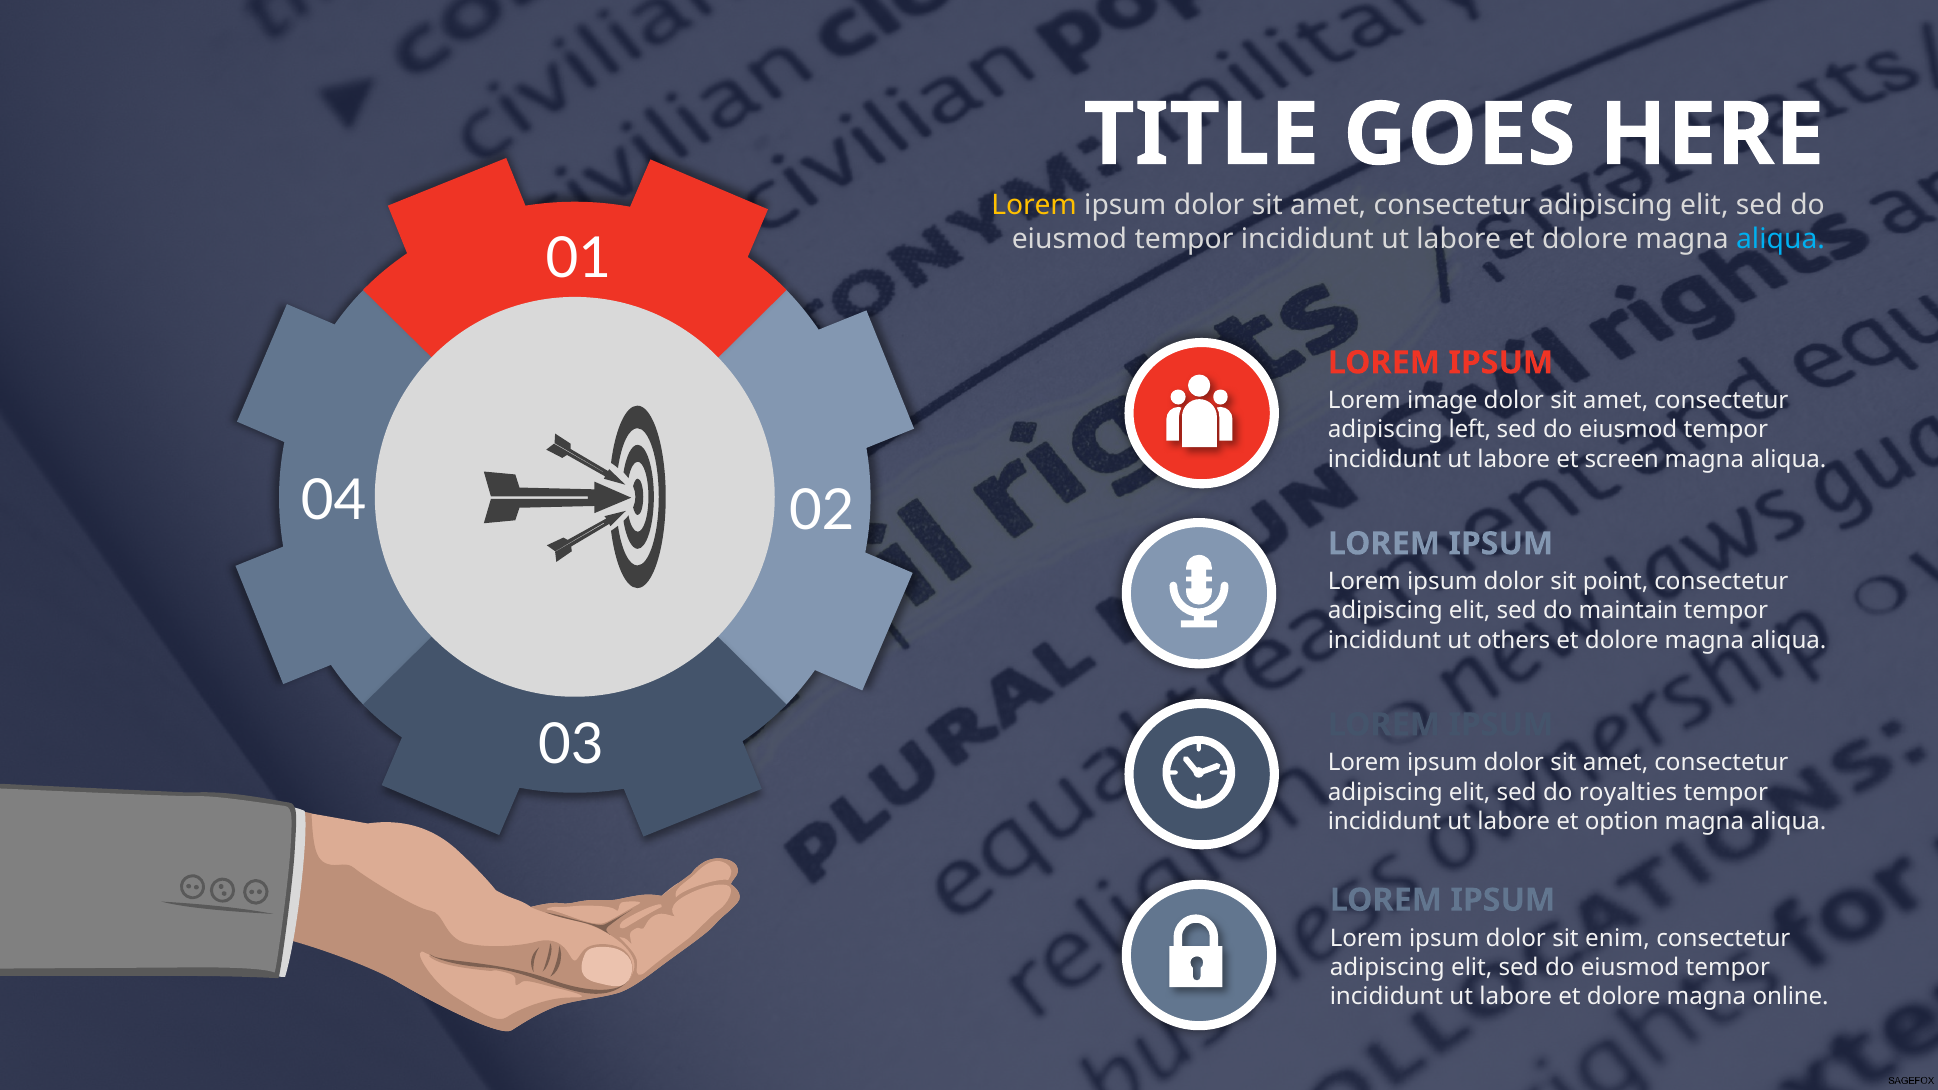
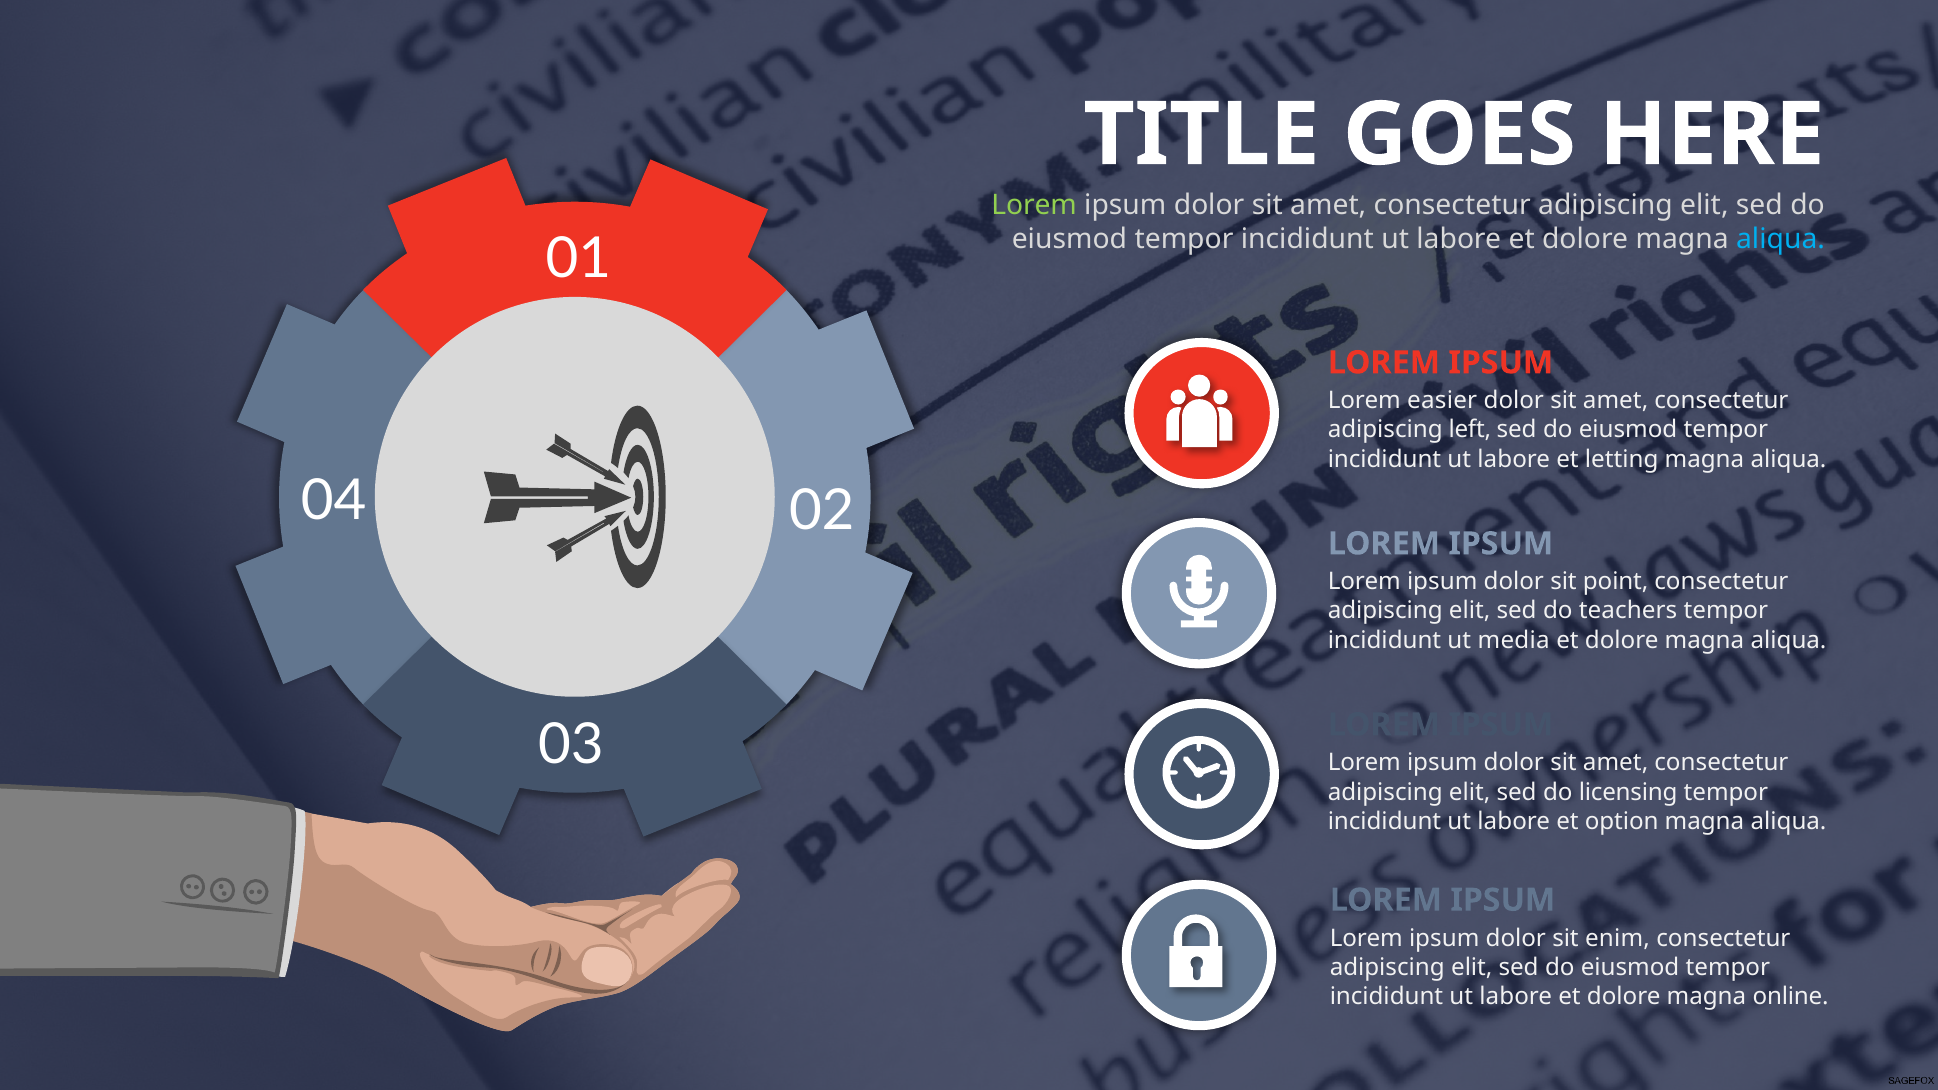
Lorem colour: yellow -> light green (1034, 205)
image: image -> easier (1442, 401)
screen: screen -> letting (1622, 459)
maintain: maintain -> teachers (1628, 611)
others: others -> media (1514, 640)
royalties: royalties -> licensing (1628, 792)
